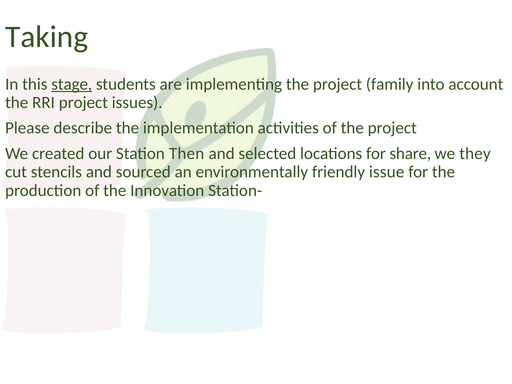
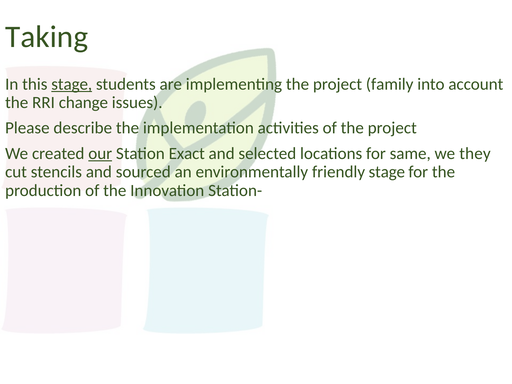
RRI project: project -> change (83, 102)
our underline: none -> present (100, 154)
Then: Then -> Exact (187, 154)
share: share -> same (410, 154)
friendly issue: issue -> stage (387, 172)
